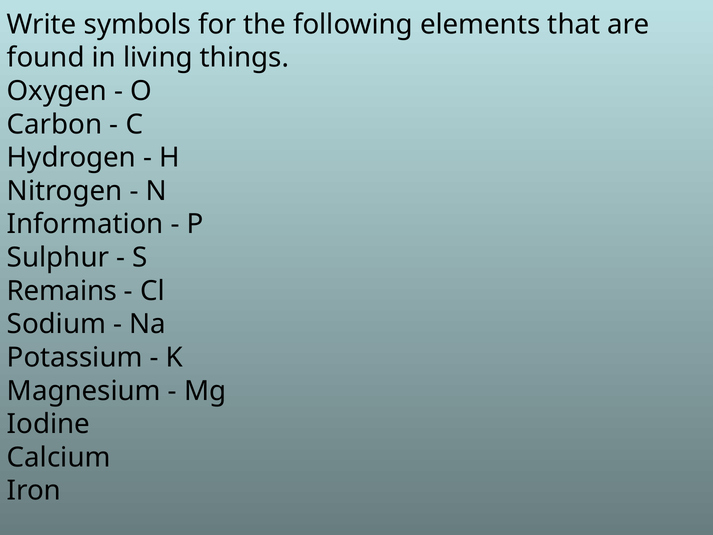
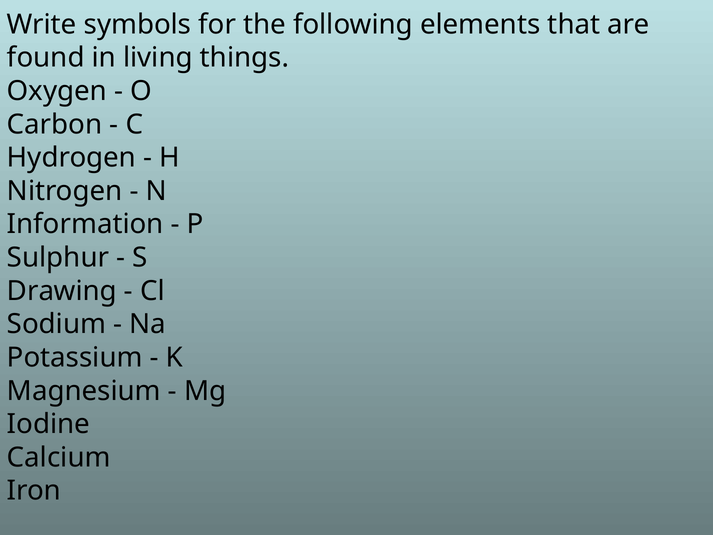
Remains: Remains -> Drawing (62, 291)
